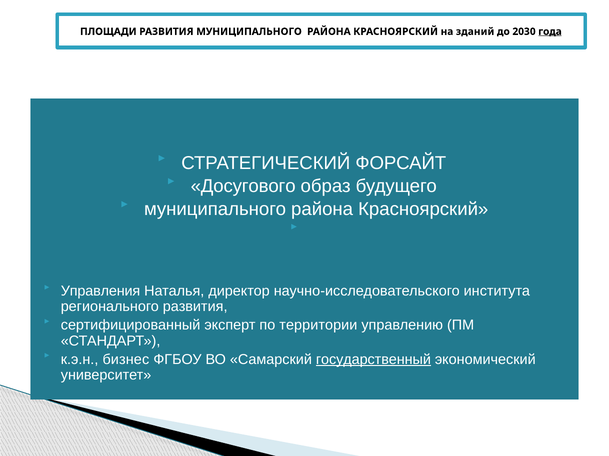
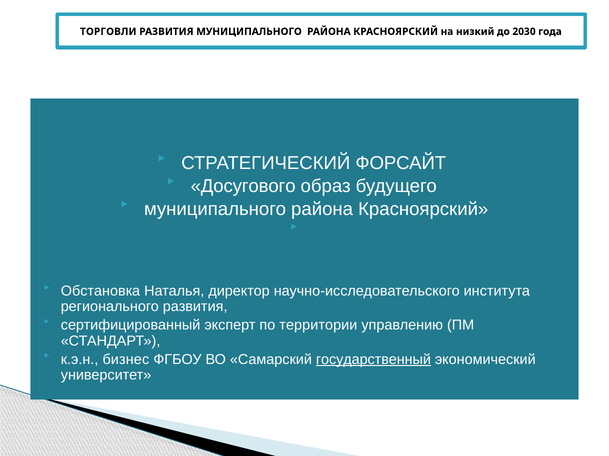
ПЛОЩАДИ: ПЛОЩАДИ -> ТОРГОВЛИ (108, 32)
зданий: зданий -> низкий (475, 32)
года underline: present -> none (550, 32)
Управления: Управления -> Обстановка (100, 292)
